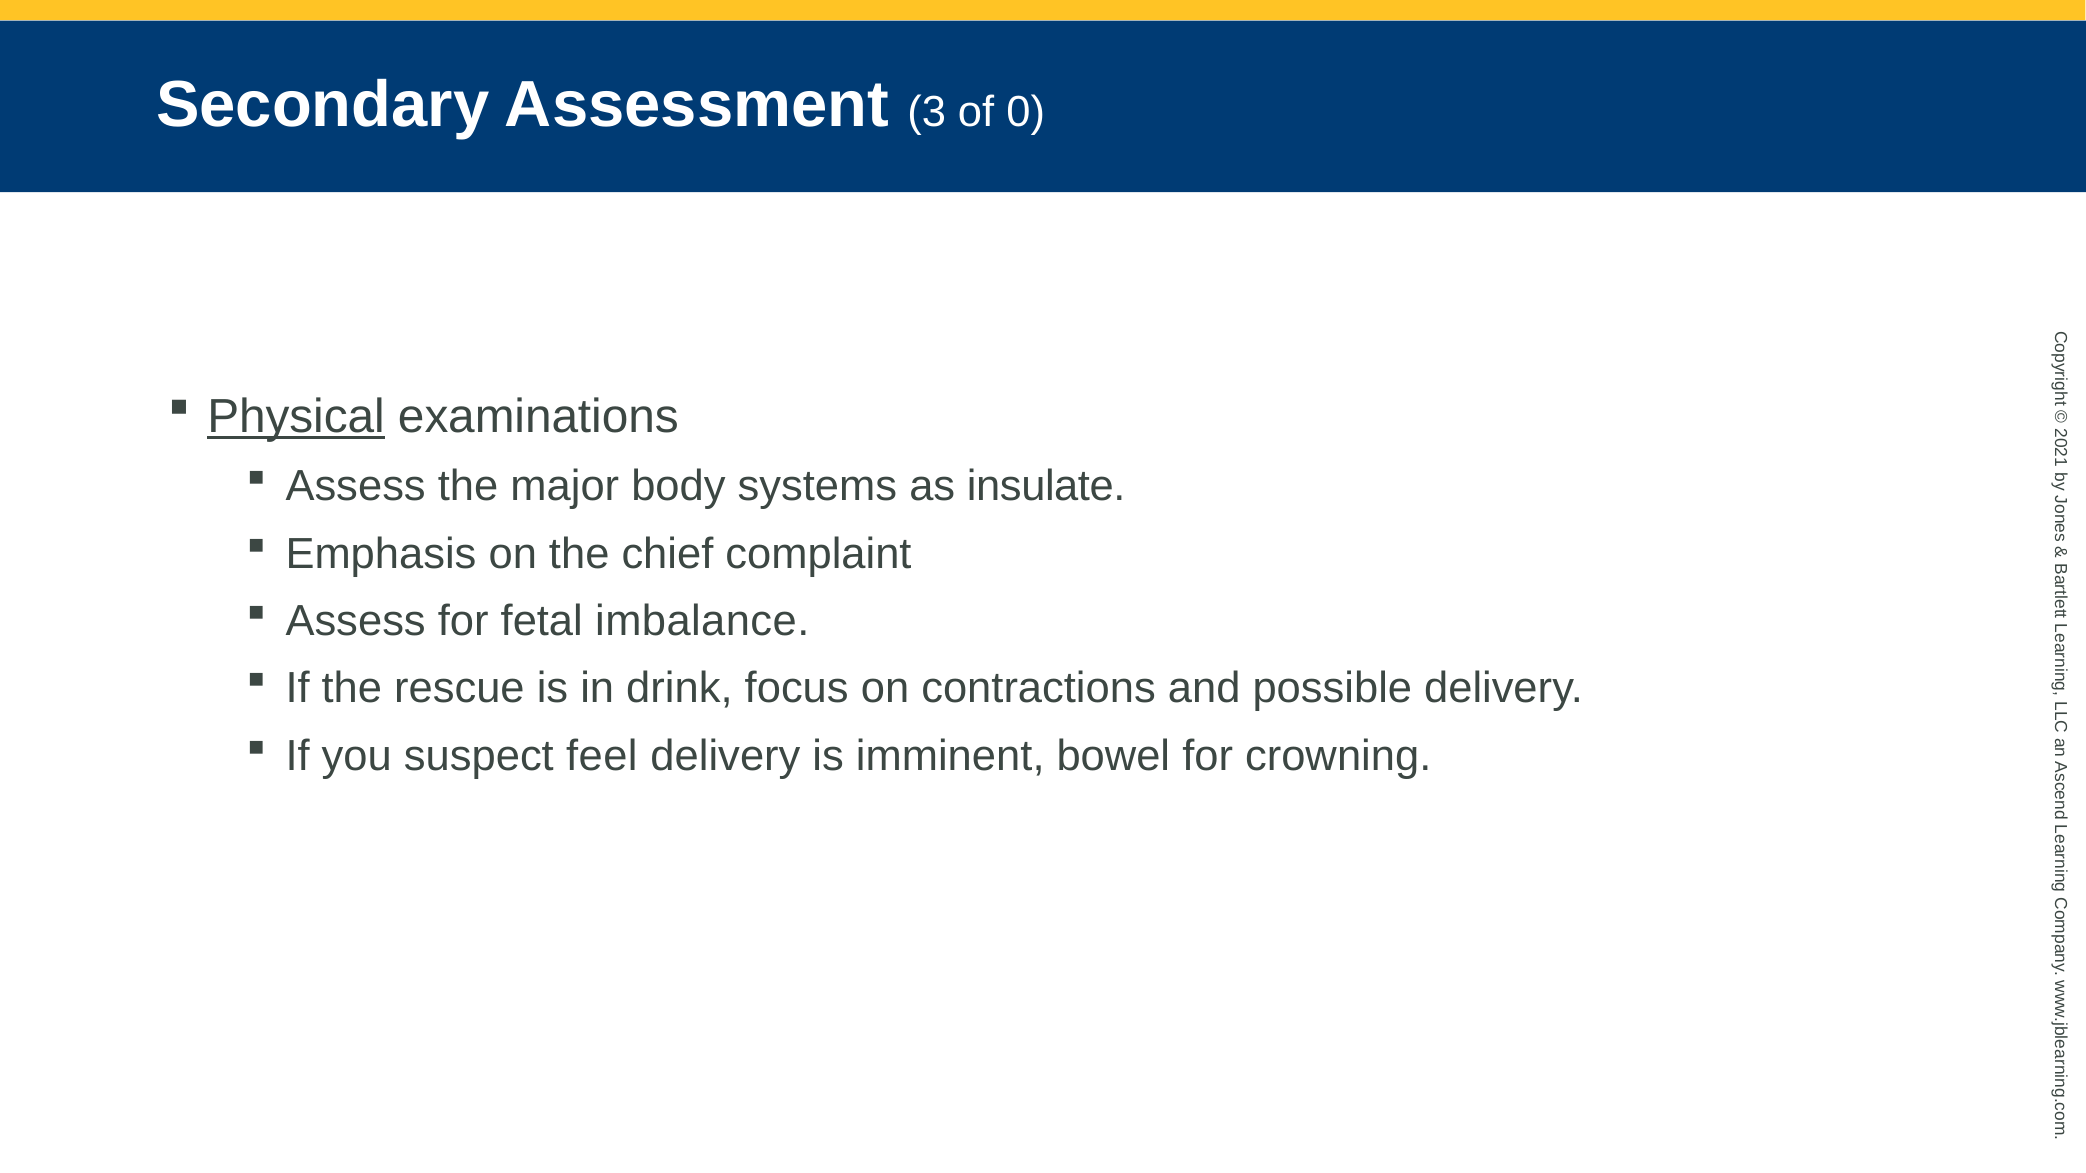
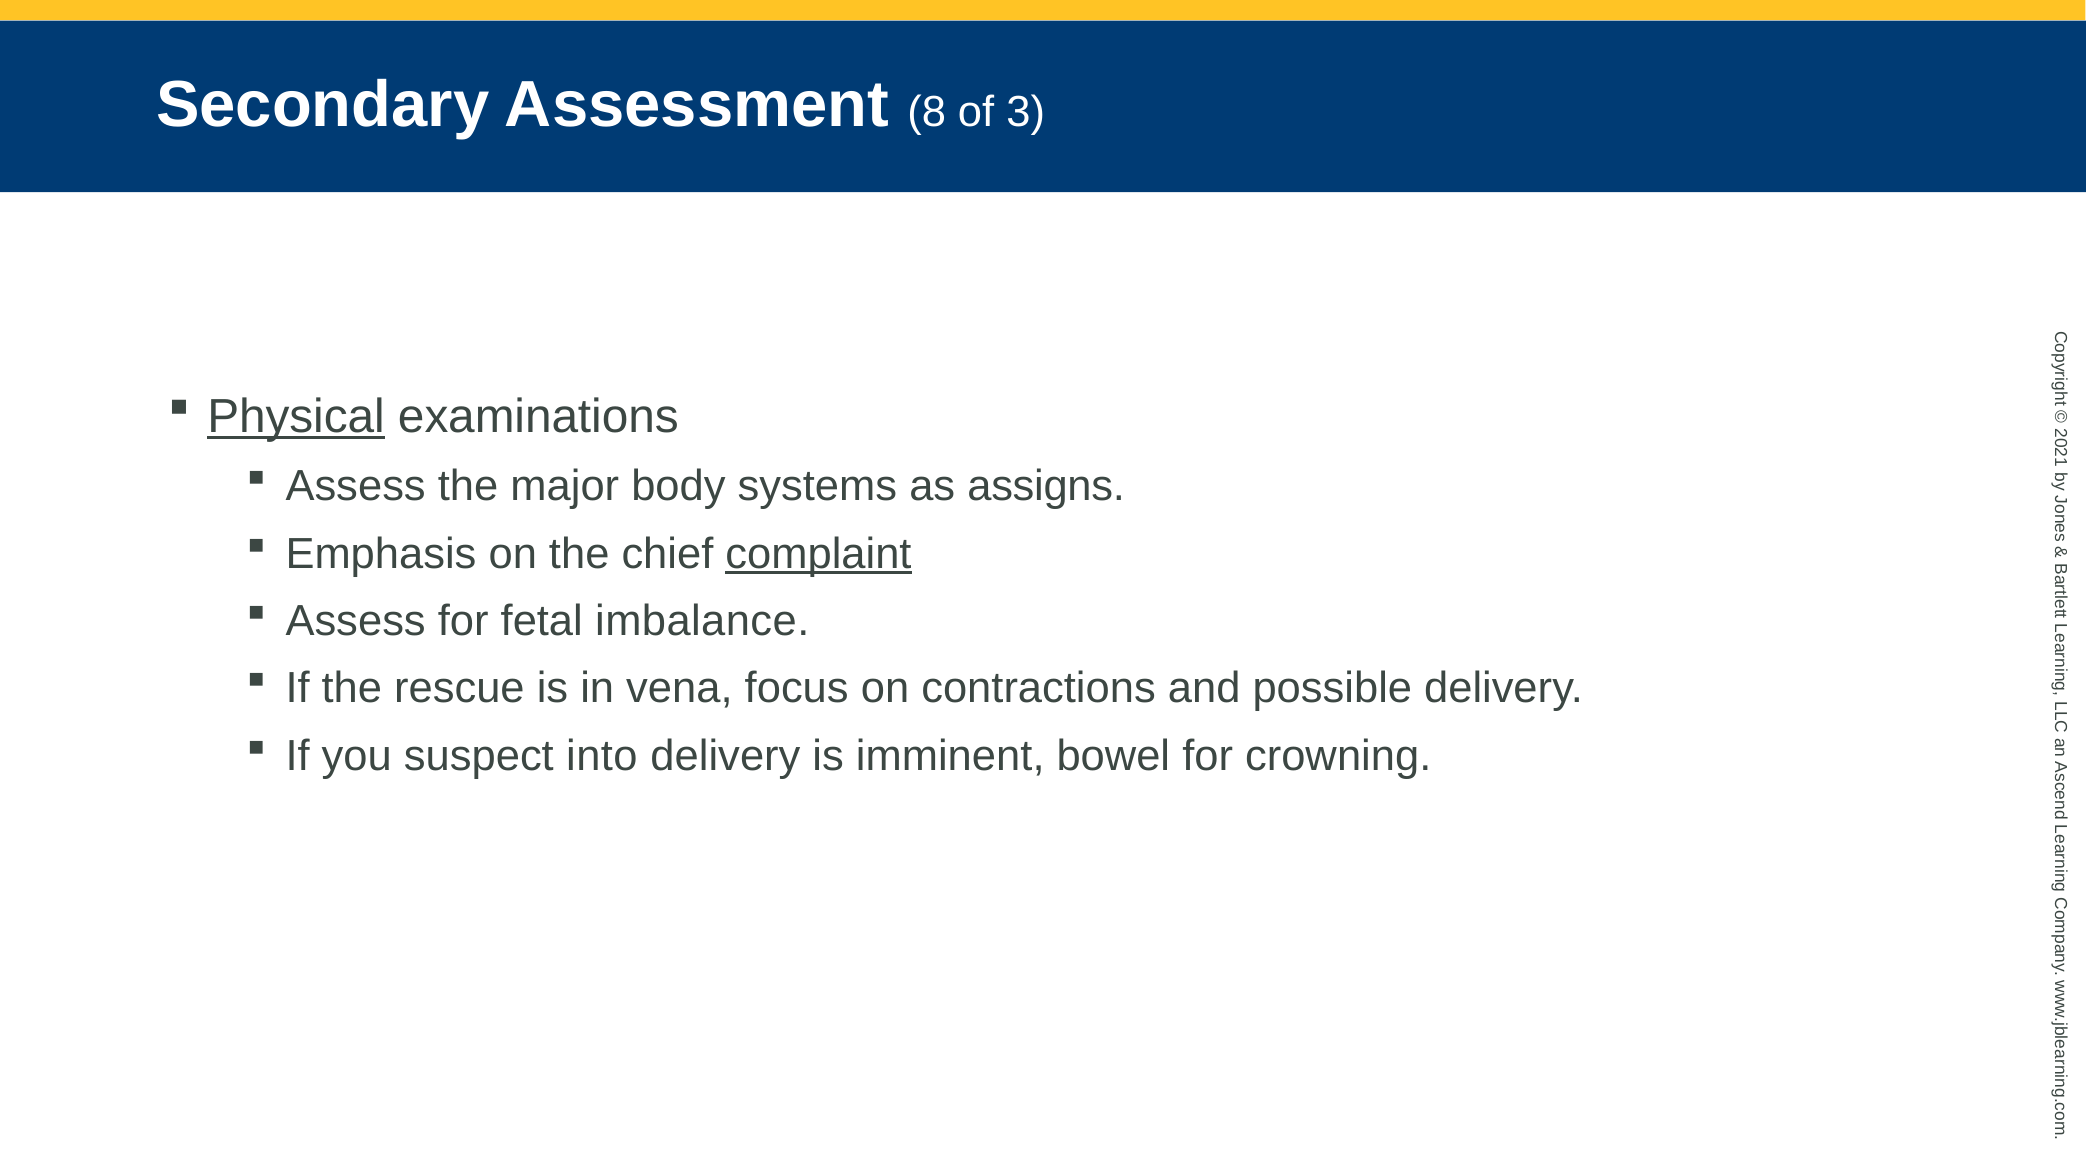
3: 3 -> 8 (927, 112)
of 0: 0 -> 3 (1026, 112)
insulate: insulate -> assigns (1046, 487)
complaint underline: none -> present (819, 554)
drink: drink -> vena (679, 689)
feel: feel -> into (602, 756)
